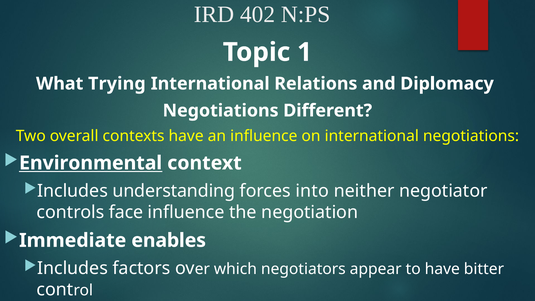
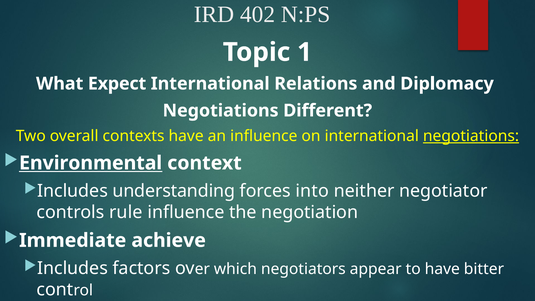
Trying: Trying -> Expect (117, 84)
negotiations underline: none -> present (471, 136)
face: face -> rule (126, 212)
enables: enables -> achieve (169, 240)
